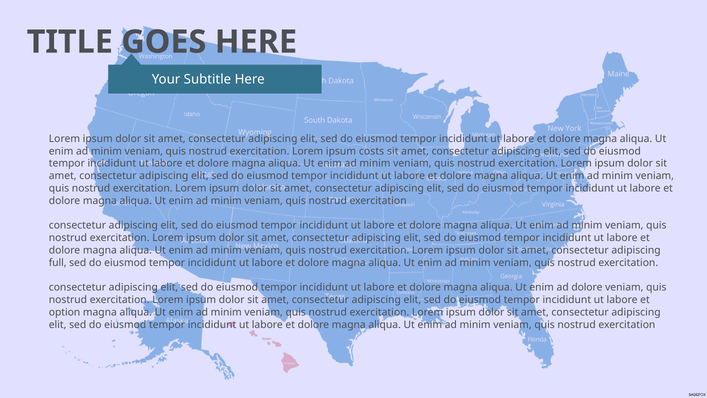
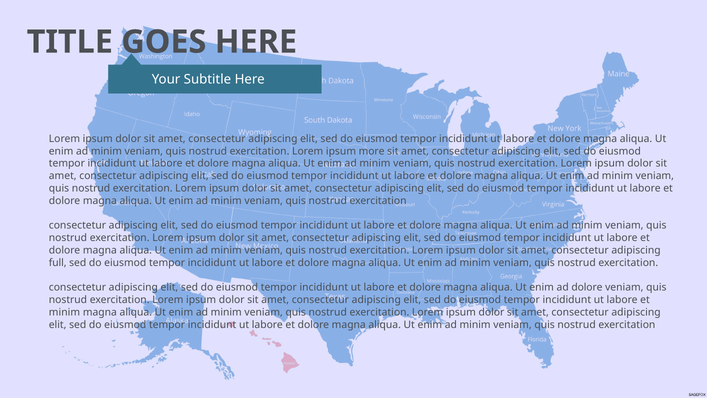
costs: costs -> more (372, 151)
option: option -> minim (64, 312)
